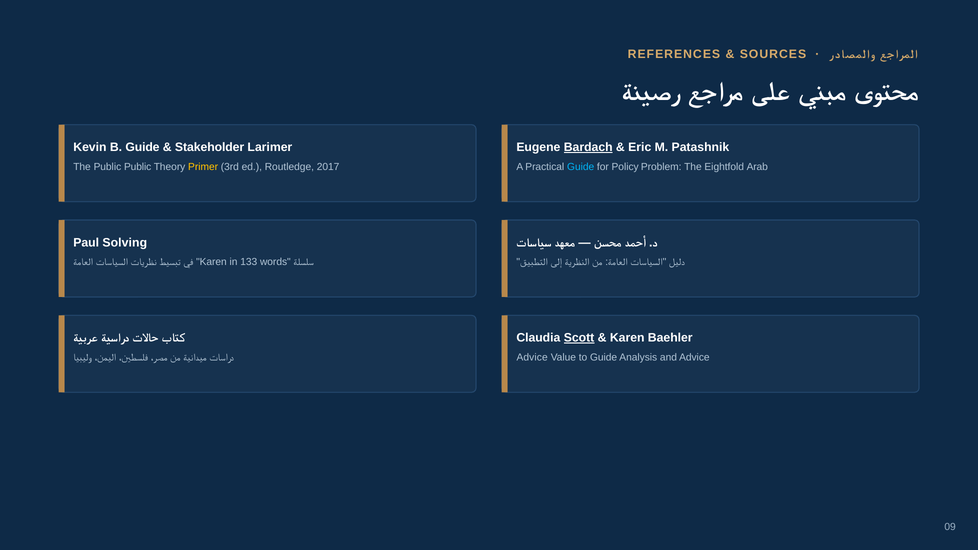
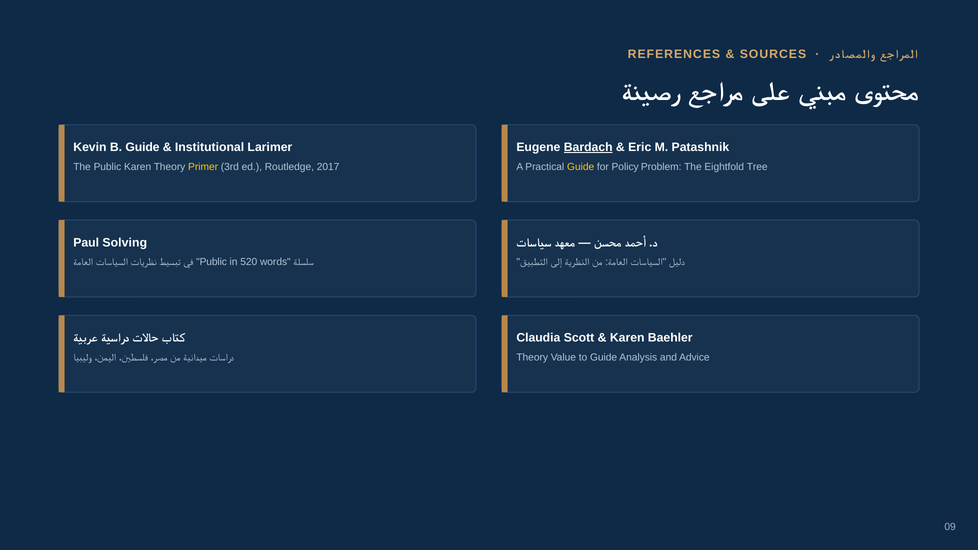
Stakeholder: Stakeholder -> Institutional (210, 147)
Public Public: Public -> Karen (138, 167)
Guide colour: light blue -> yellow (581, 167)
Arab: Arab -> Tree (757, 167)
Karen: Karen -> Public (213, 262)
133: 133 -> 520 (249, 262)
Scott underline: present -> none (579, 338)
Advice: Advice -> Theory (532, 357)
